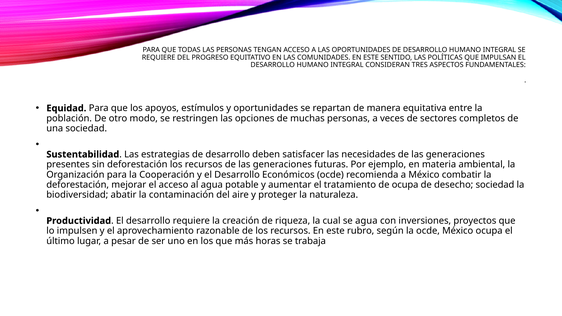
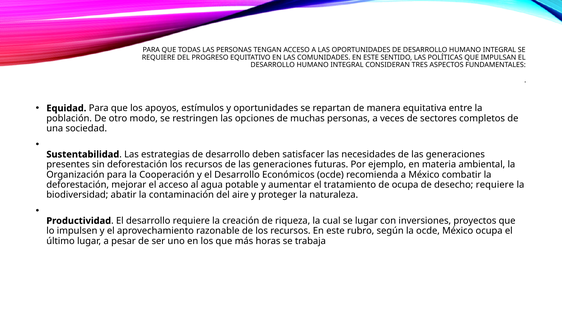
desecho sociedad: sociedad -> requiere (495, 185)
se agua: agua -> lugar (366, 221)
